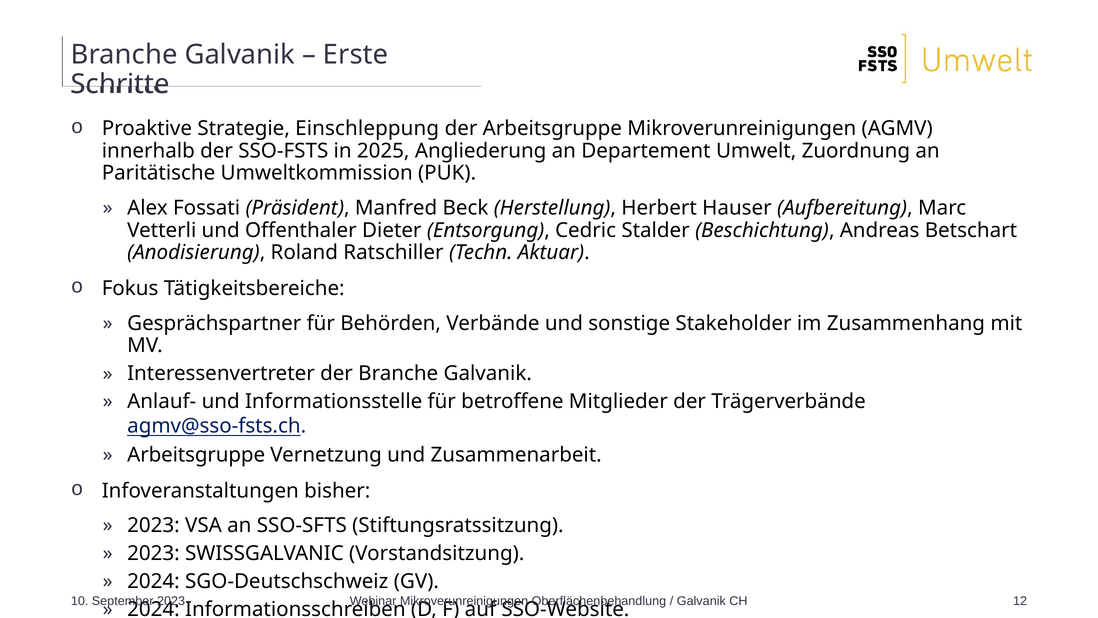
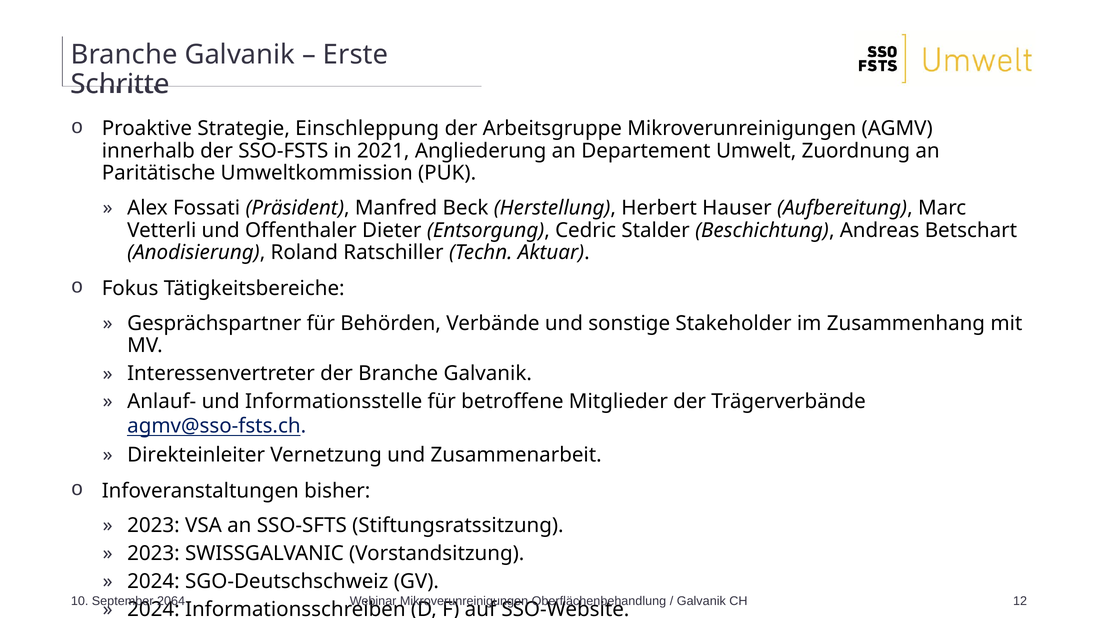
2025: 2025 -> 2021 (383, 151)
Arbeitsgruppe: Arbeitsgruppe -> Direkteinleiter (196, 454)
September 2023: 2023 -> 2064 (171, 601)
